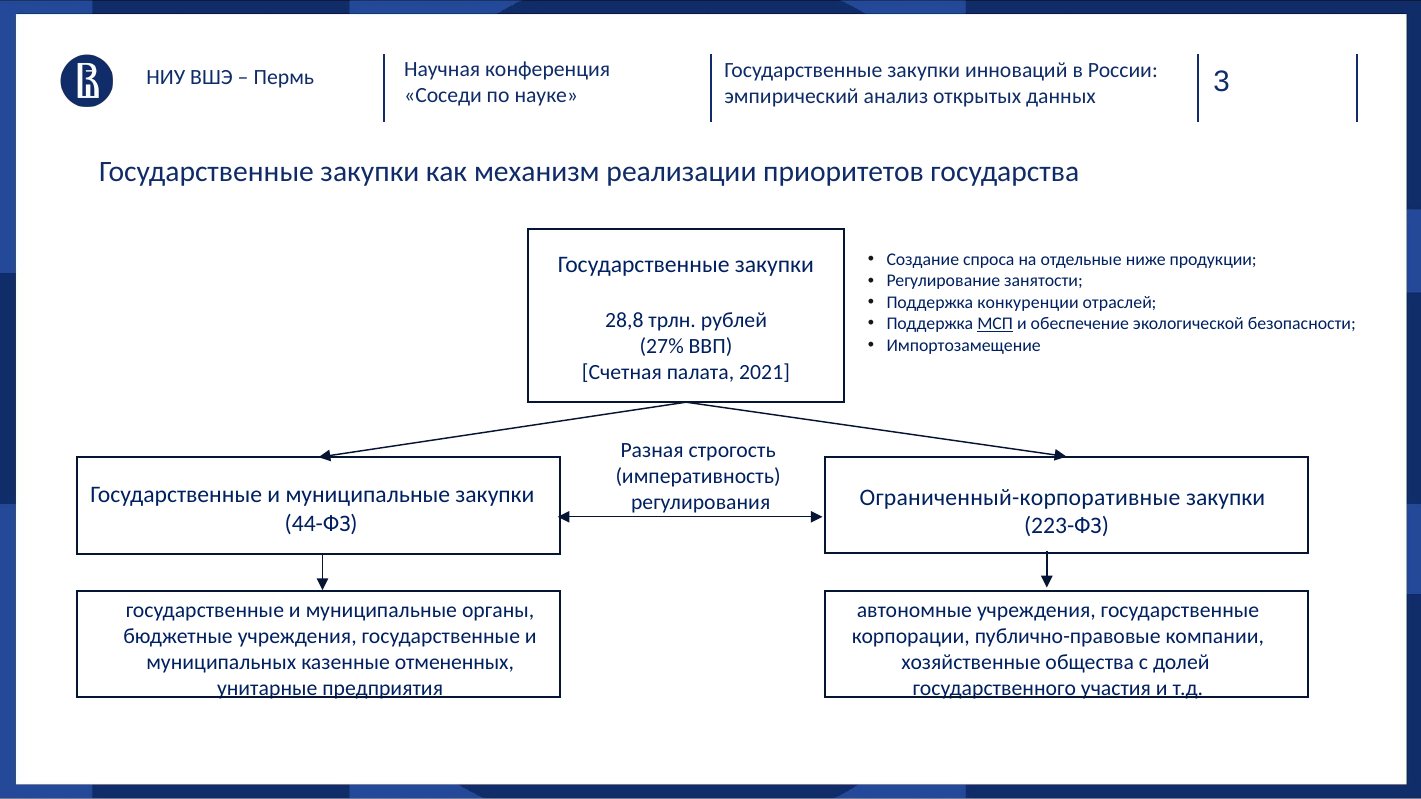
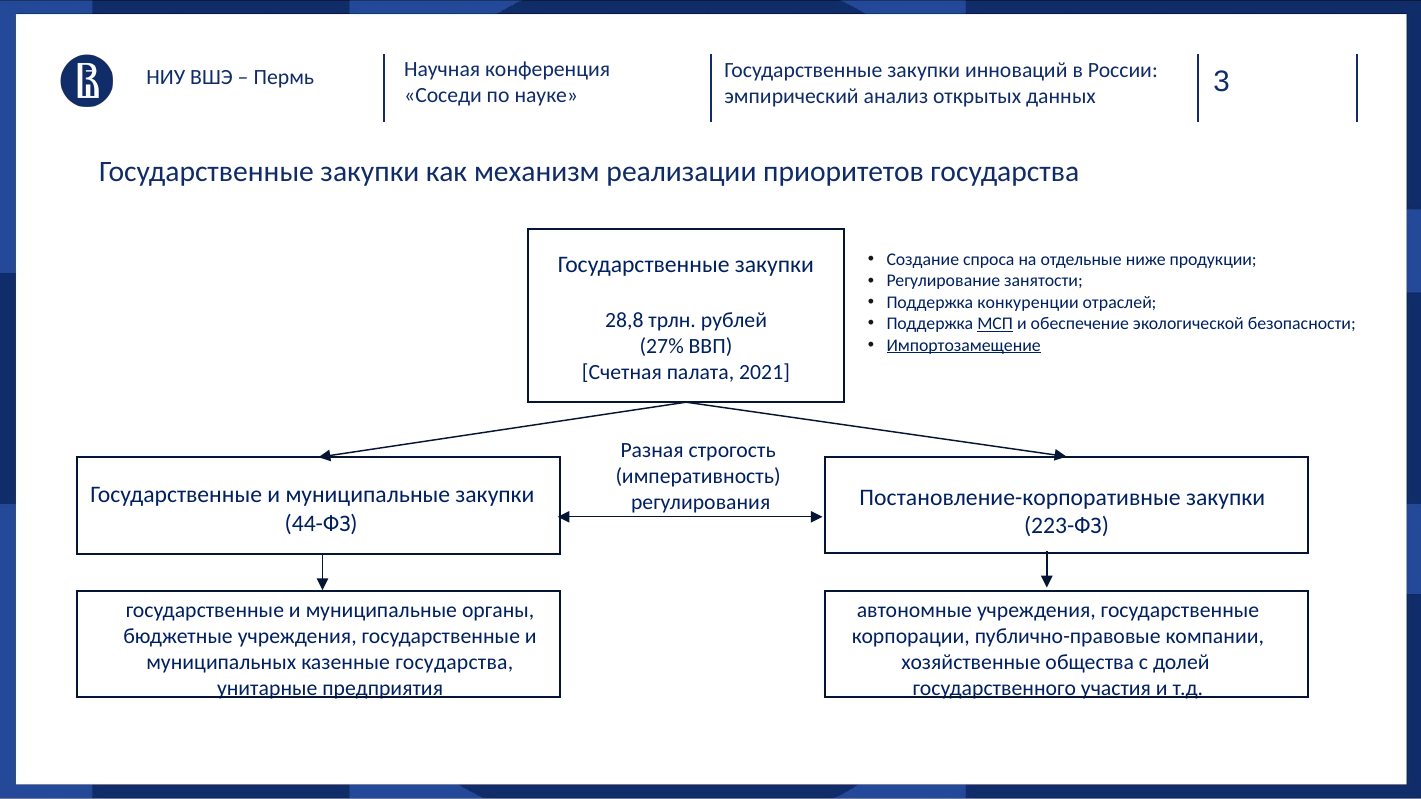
Импортозамещение underline: none -> present (964, 345)
Ограниченный-корпоративные: Ограниченный-корпоративные -> Постановление-корпоративные (1020, 498)
казенные отмененных: отмененных -> государства (454, 662)
